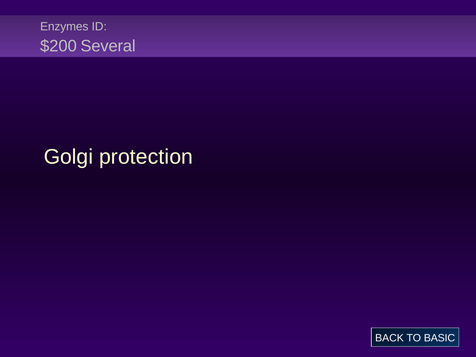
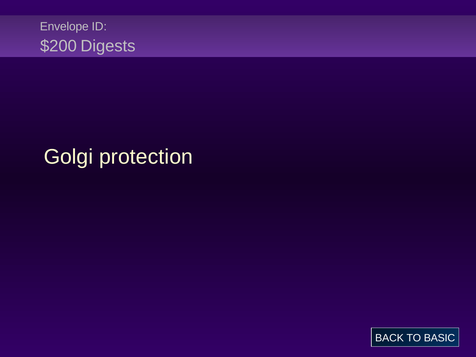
Enzymes: Enzymes -> Envelope (64, 27)
Several: Several -> Digests (108, 46)
